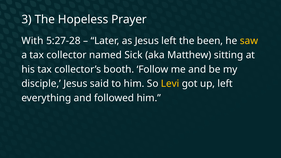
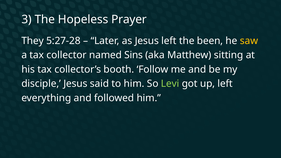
With: With -> They (33, 41)
Sick: Sick -> Sins (134, 55)
Levi colour: yellow -> light green (170, 84)
